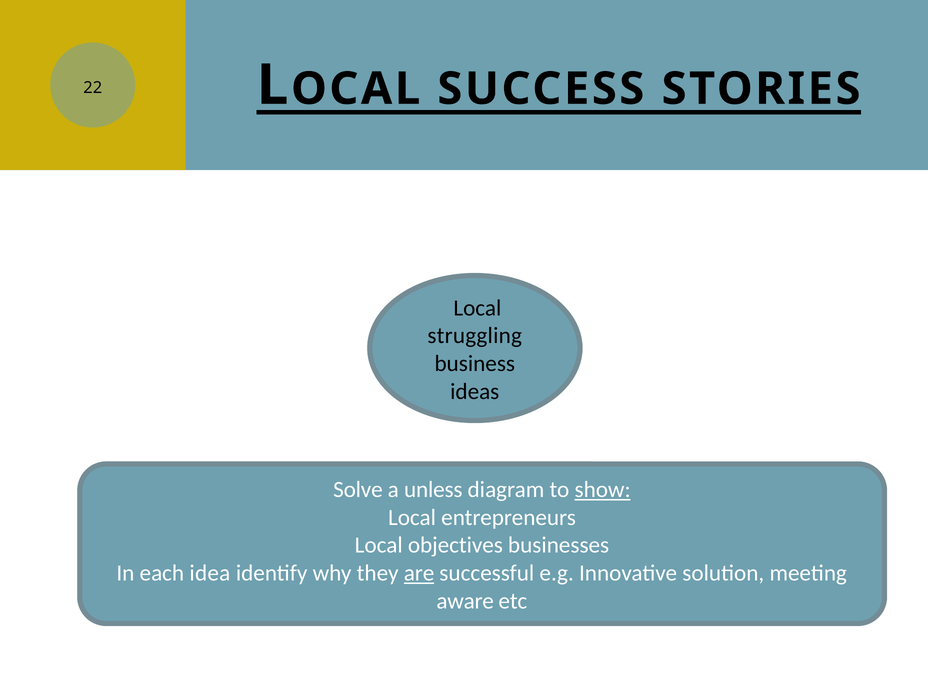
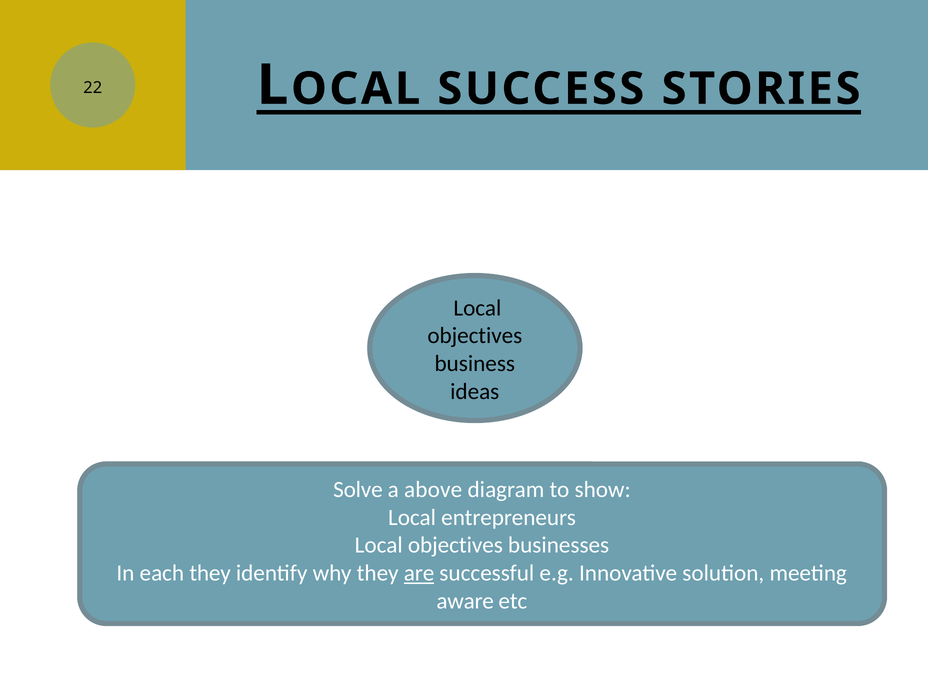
struggling: struggling -> objectives (475, 336)
unless: unless -> above (433, 490)
show underline: present -> none (603, 490)
each idea: idea -> they (210, 573)
